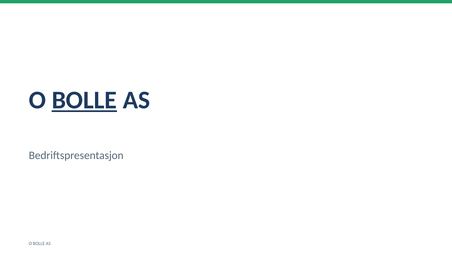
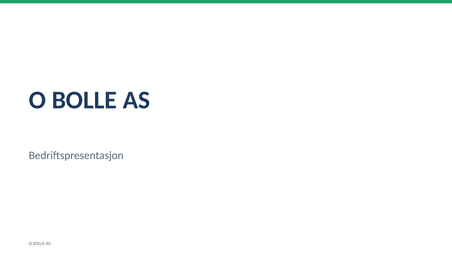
BOLLE underline: present -> none (84, 100)
